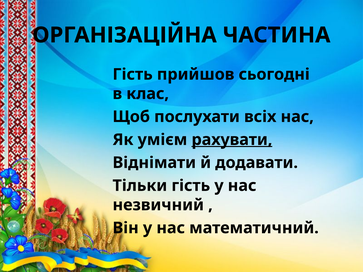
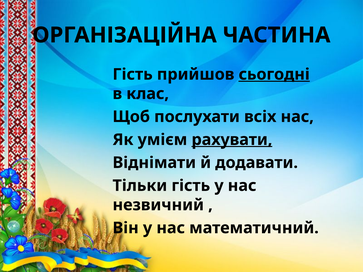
сьогодні underline: none -> present (274, 74)
